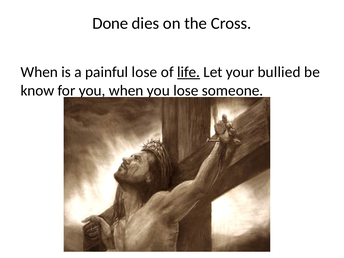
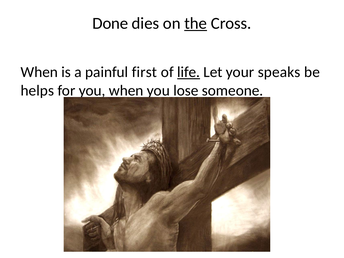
the underline: none -> present (196, 23)
painful lose: lose -> first (144, 72)
bullied: bullied -> speaks (279, 72)
know: know -> helps (37, 91)
